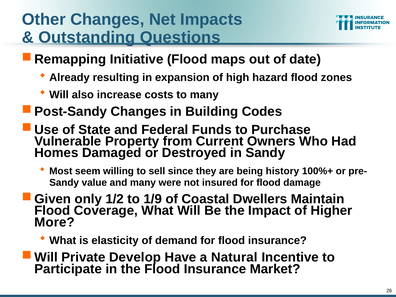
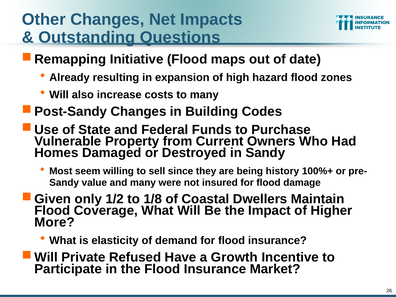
1/9: 1/9 -> 1/8 (153, 199)
Develop: Develop -> Refused (135, 257)
Natural: Natural -> Growth (234, 257)
